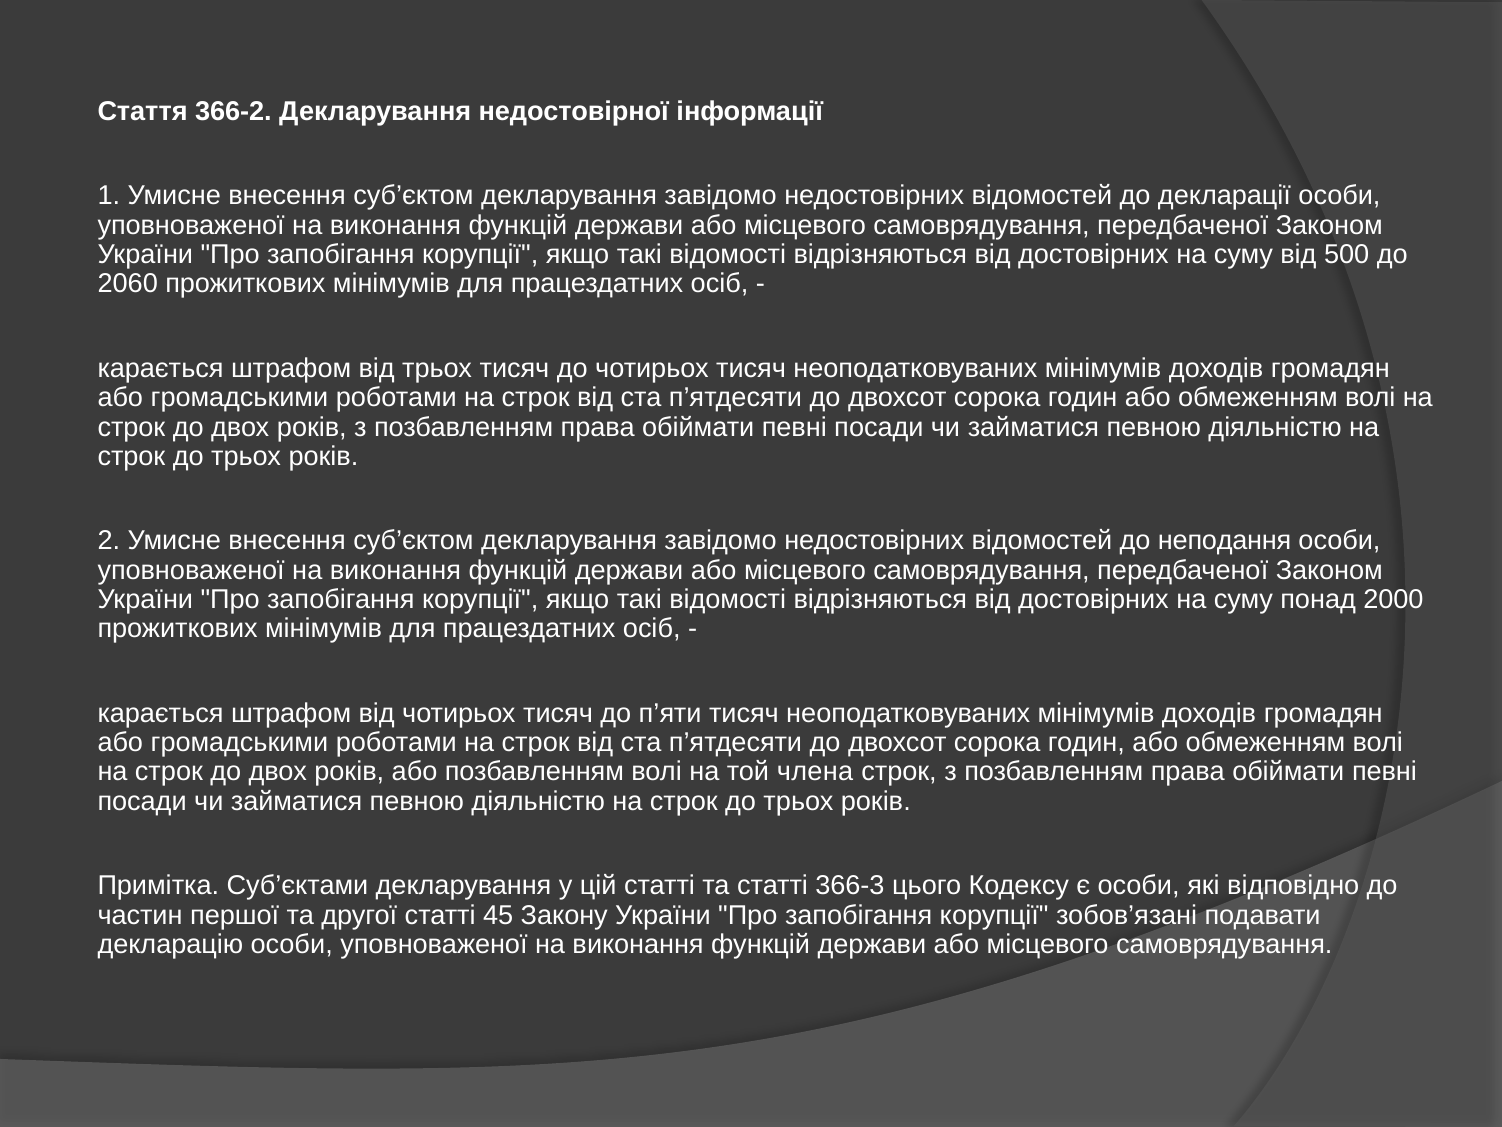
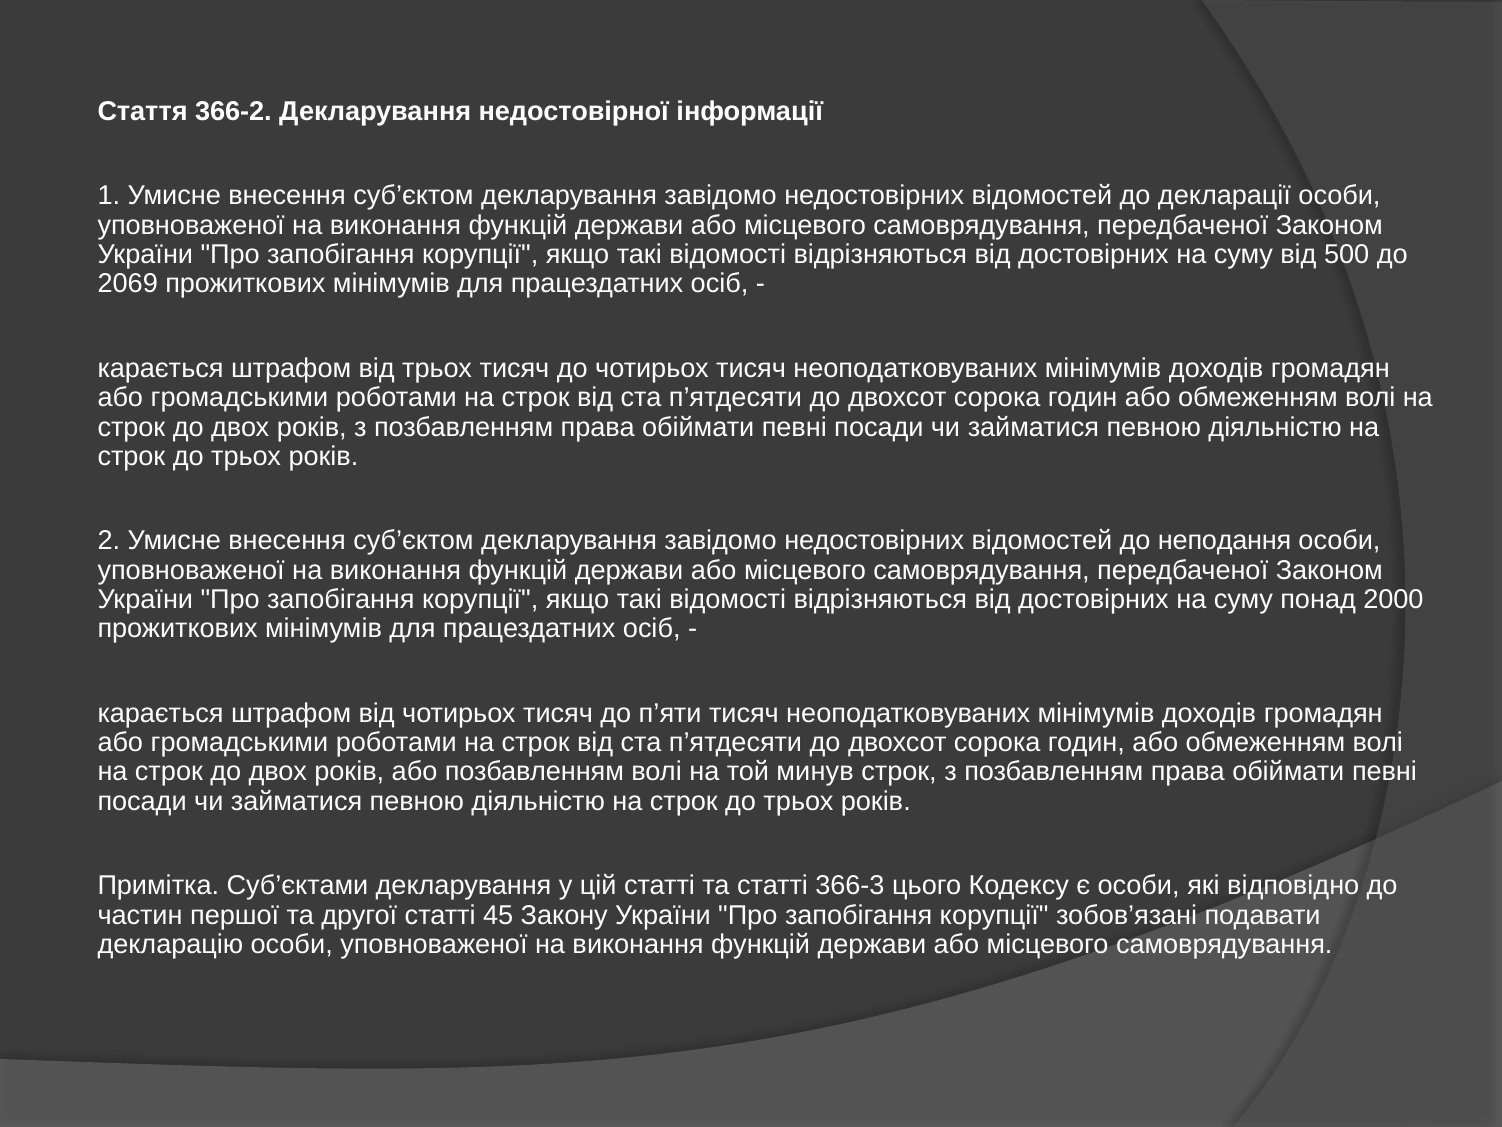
2060: 2060 -> 2069 (128, 284)
члена: члена -> минув (815, 772)
